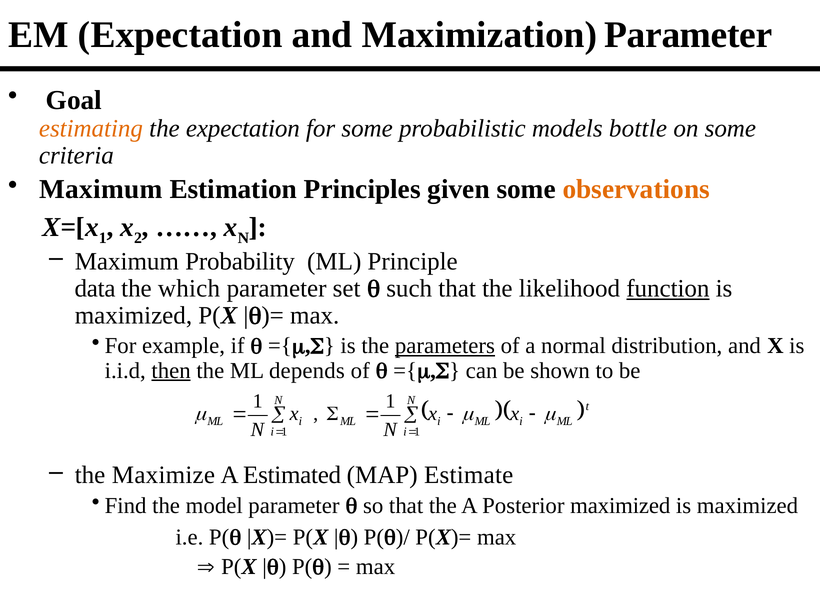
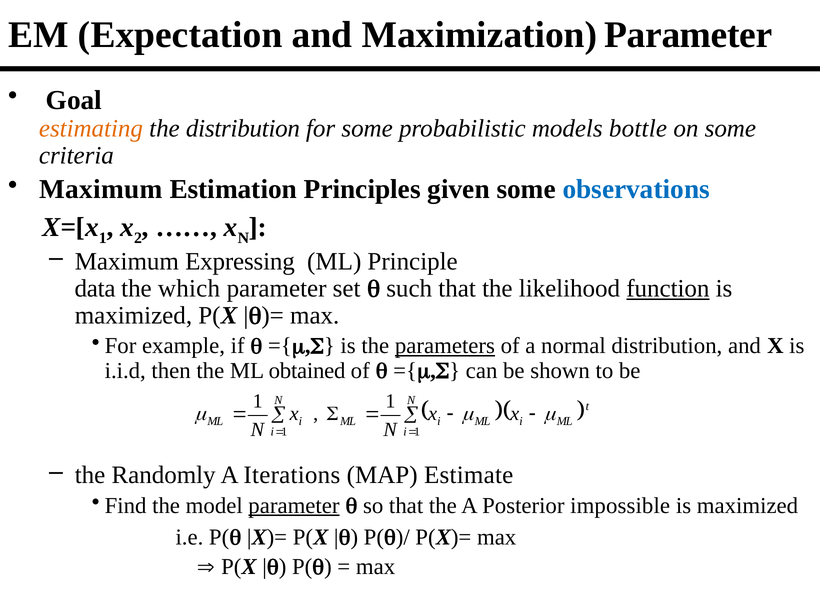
the expectation: expectation -> distribution (243, 128)
observations colour: orange -> blue (636, 189)
Probability: Probability -> Expressing (240, 261)
then underline: present -> none (171, 370)
depends: depends -> obtained (307, 370)
Maximize: Maximize -> Randomly (164, 475)
Estimated: Estimated -> Iterations (292, 475)
parameter underline: none -> present (294, 505)
Posterior maximized: maximized -> impossible (620, 505)
